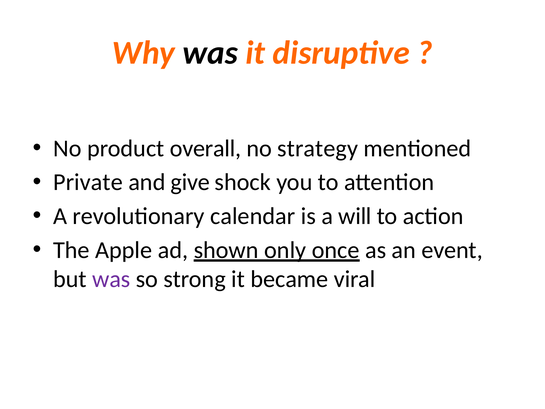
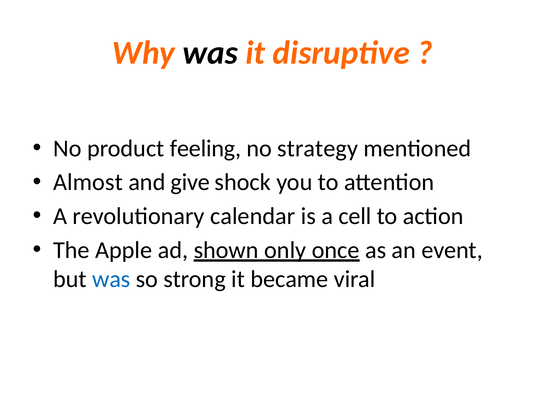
overall: overall -> feeling (205, 148)
Private: Private -> Almost (88, 182)
will: will -> cell (355, 216)
was colour: purple -> blue (111, 279)
